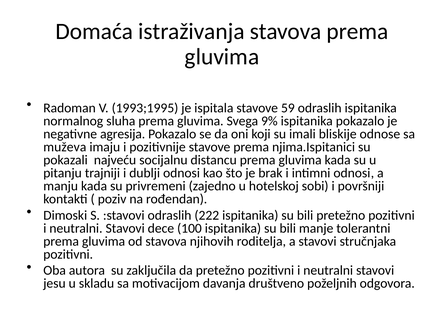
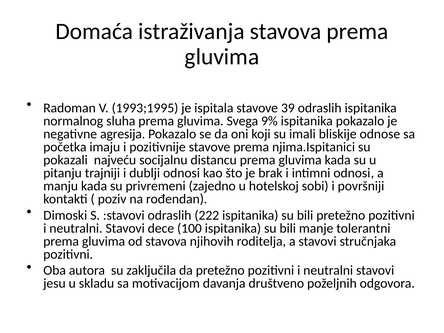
59: 59 -> 39 (288, 108)
muževa: muževa -> početka (65, 147)
